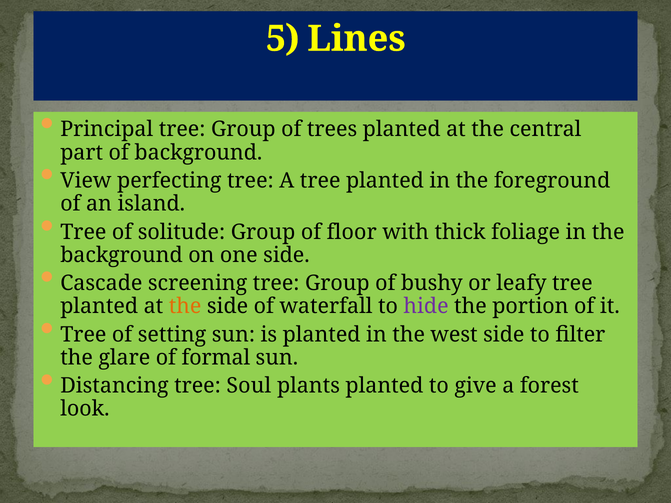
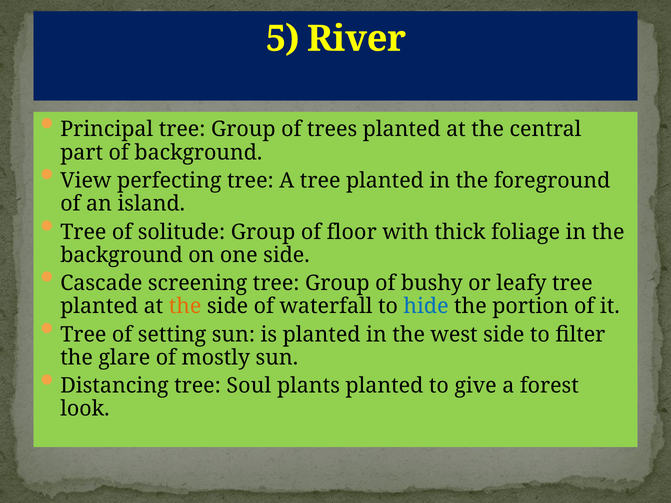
Lines: Lines -> River (357, 39)
hide colour: purple -> blue (426, 307)
formal: formal -> mostly (216, 358)
